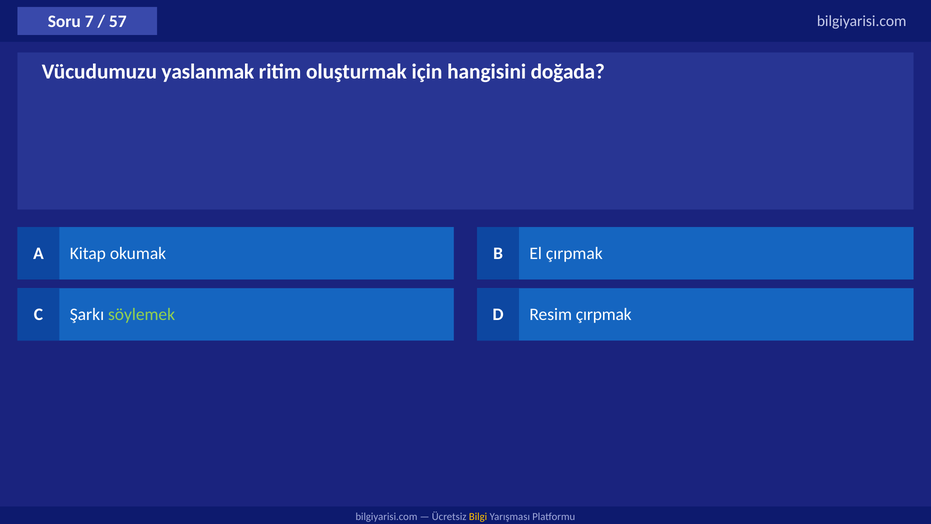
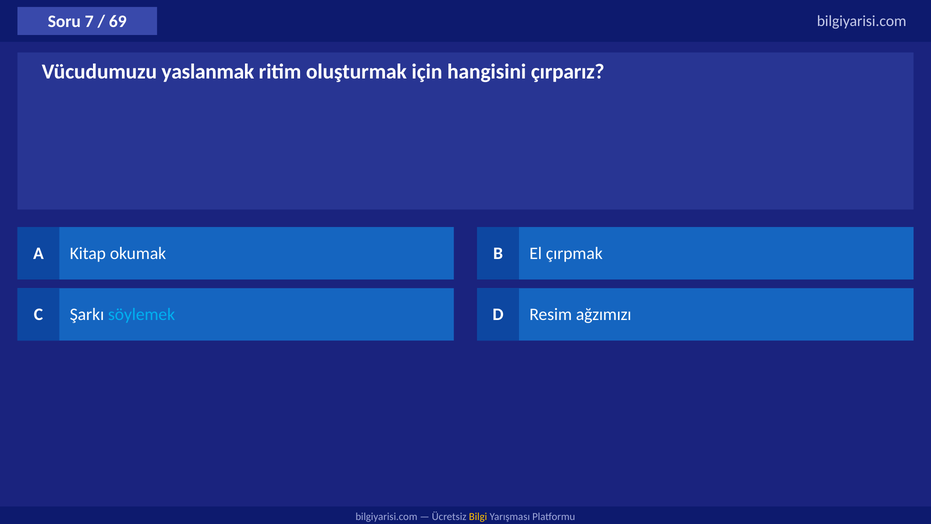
57: 57 -> 69 (118, 21)
doğada: doğada -> çırparız (568, 72)
söylemek colour: light green -> light blue (142, 314)
Resim çırpmak: çırpmak -> ağzımızı (604, 314)
